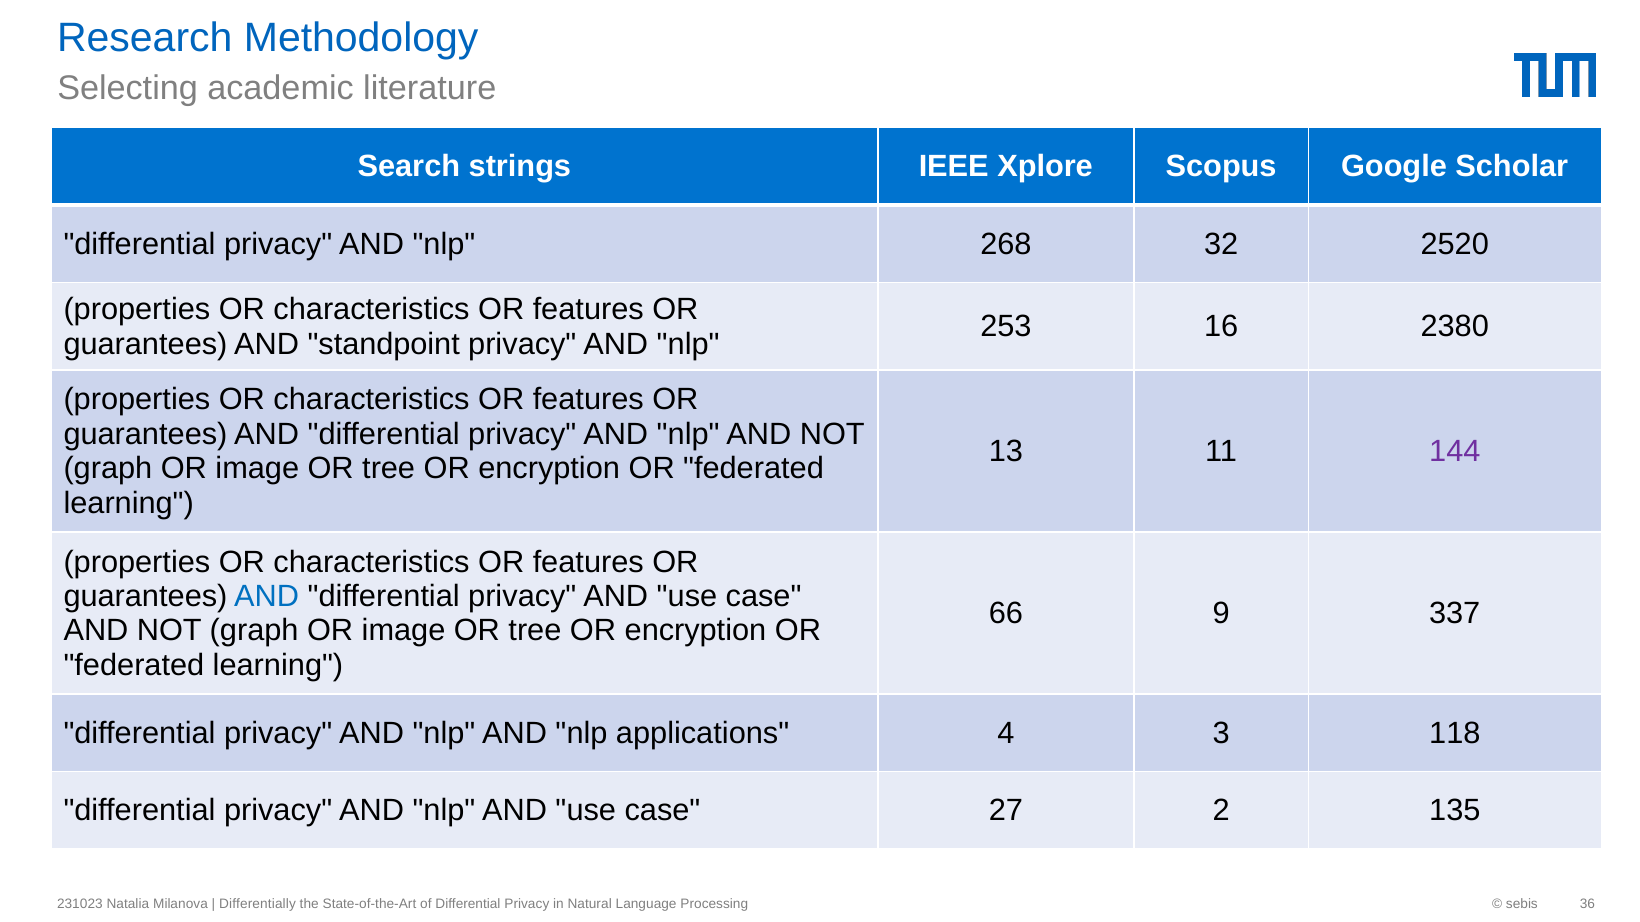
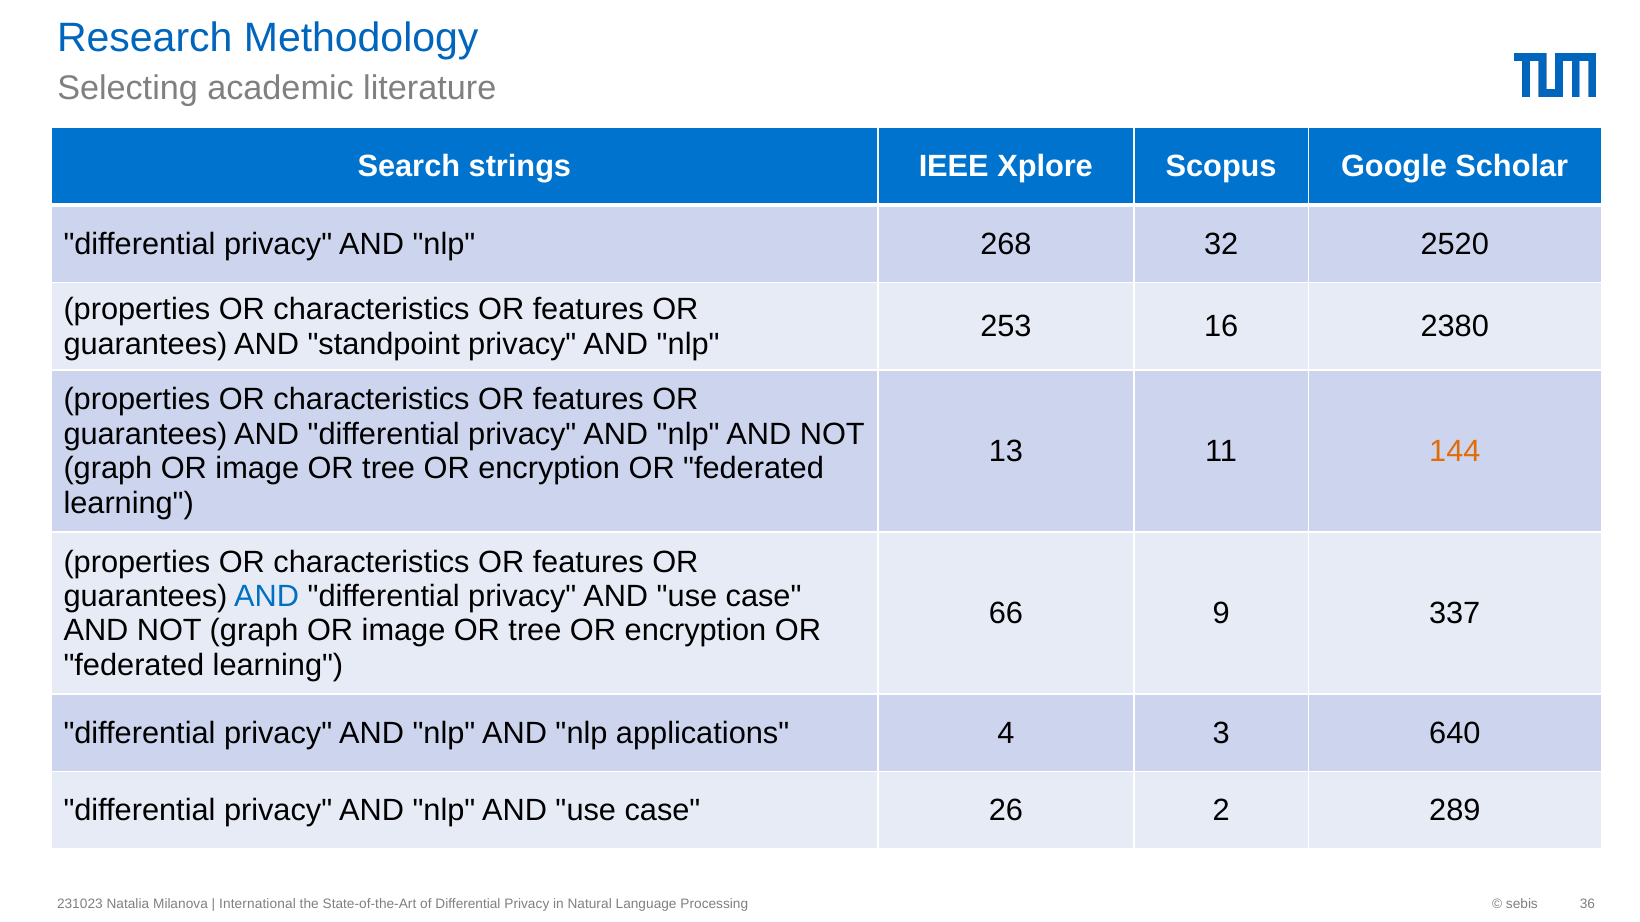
144 colour: purple -> orange (1455, 452)
118: 118 -> 640 (1455, 734)
27: 27 -> 26 (1006, 811)
135: 135 -> 289 (1455, 811)
Differentially: Differentially -> International (258, 904)
